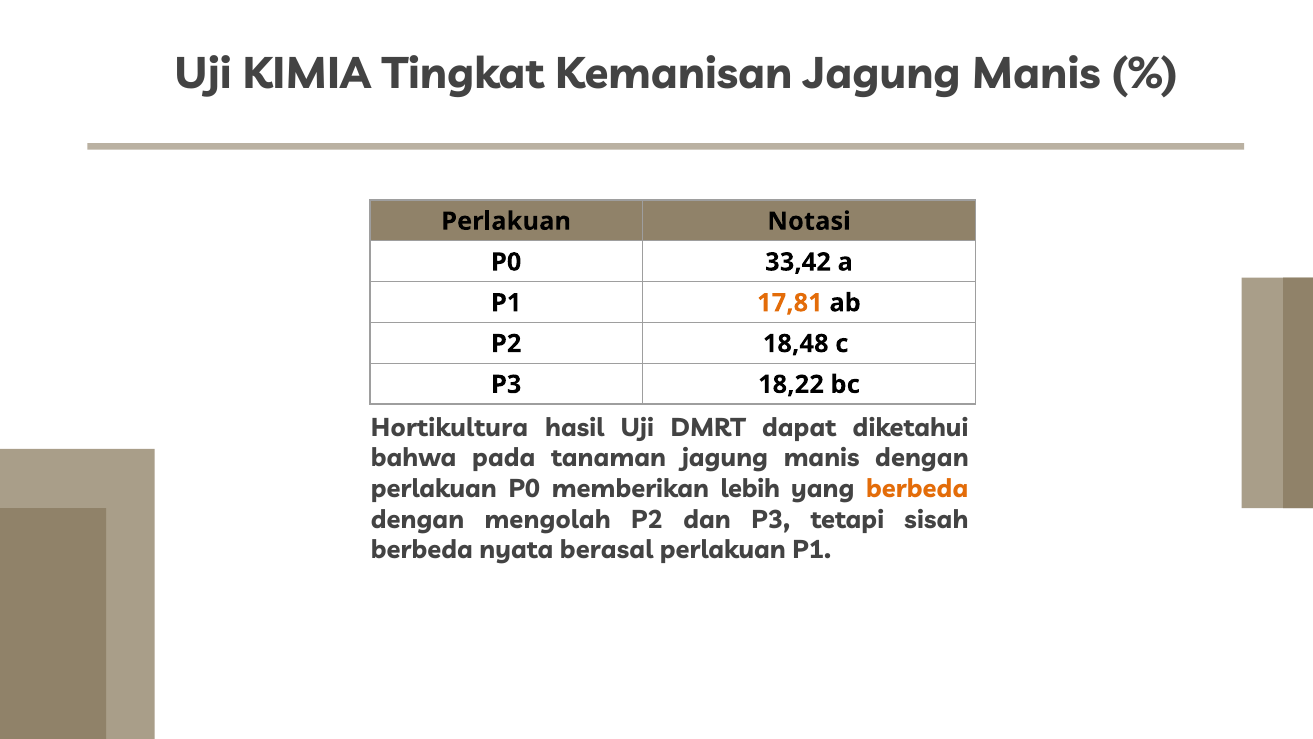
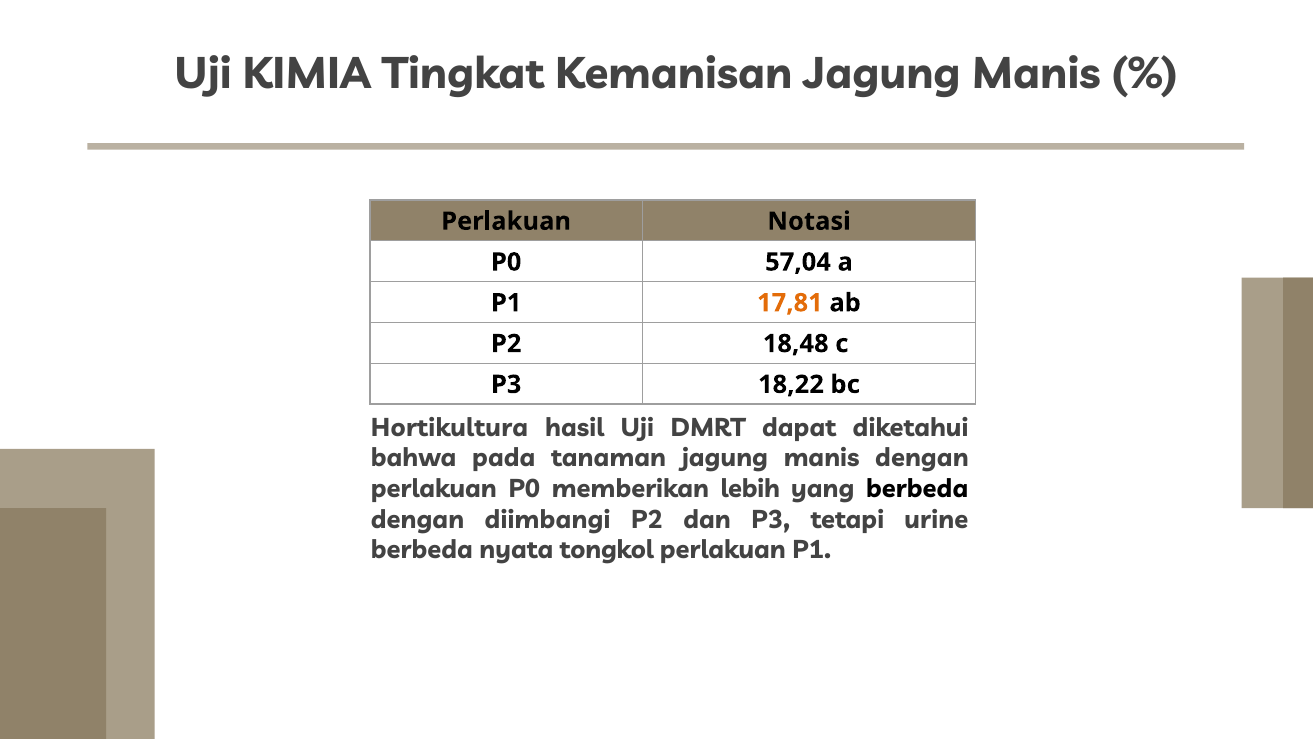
33,42: 33,42 -> 57,04 (798, 262)
berbeda colour: orange -> black (917, 489)
mengolah: mengolah -> diimbangi (548, 519)
sisah: sisah -> urine (936, 519)
berasal: berasal -> tongkol (607, 550)
